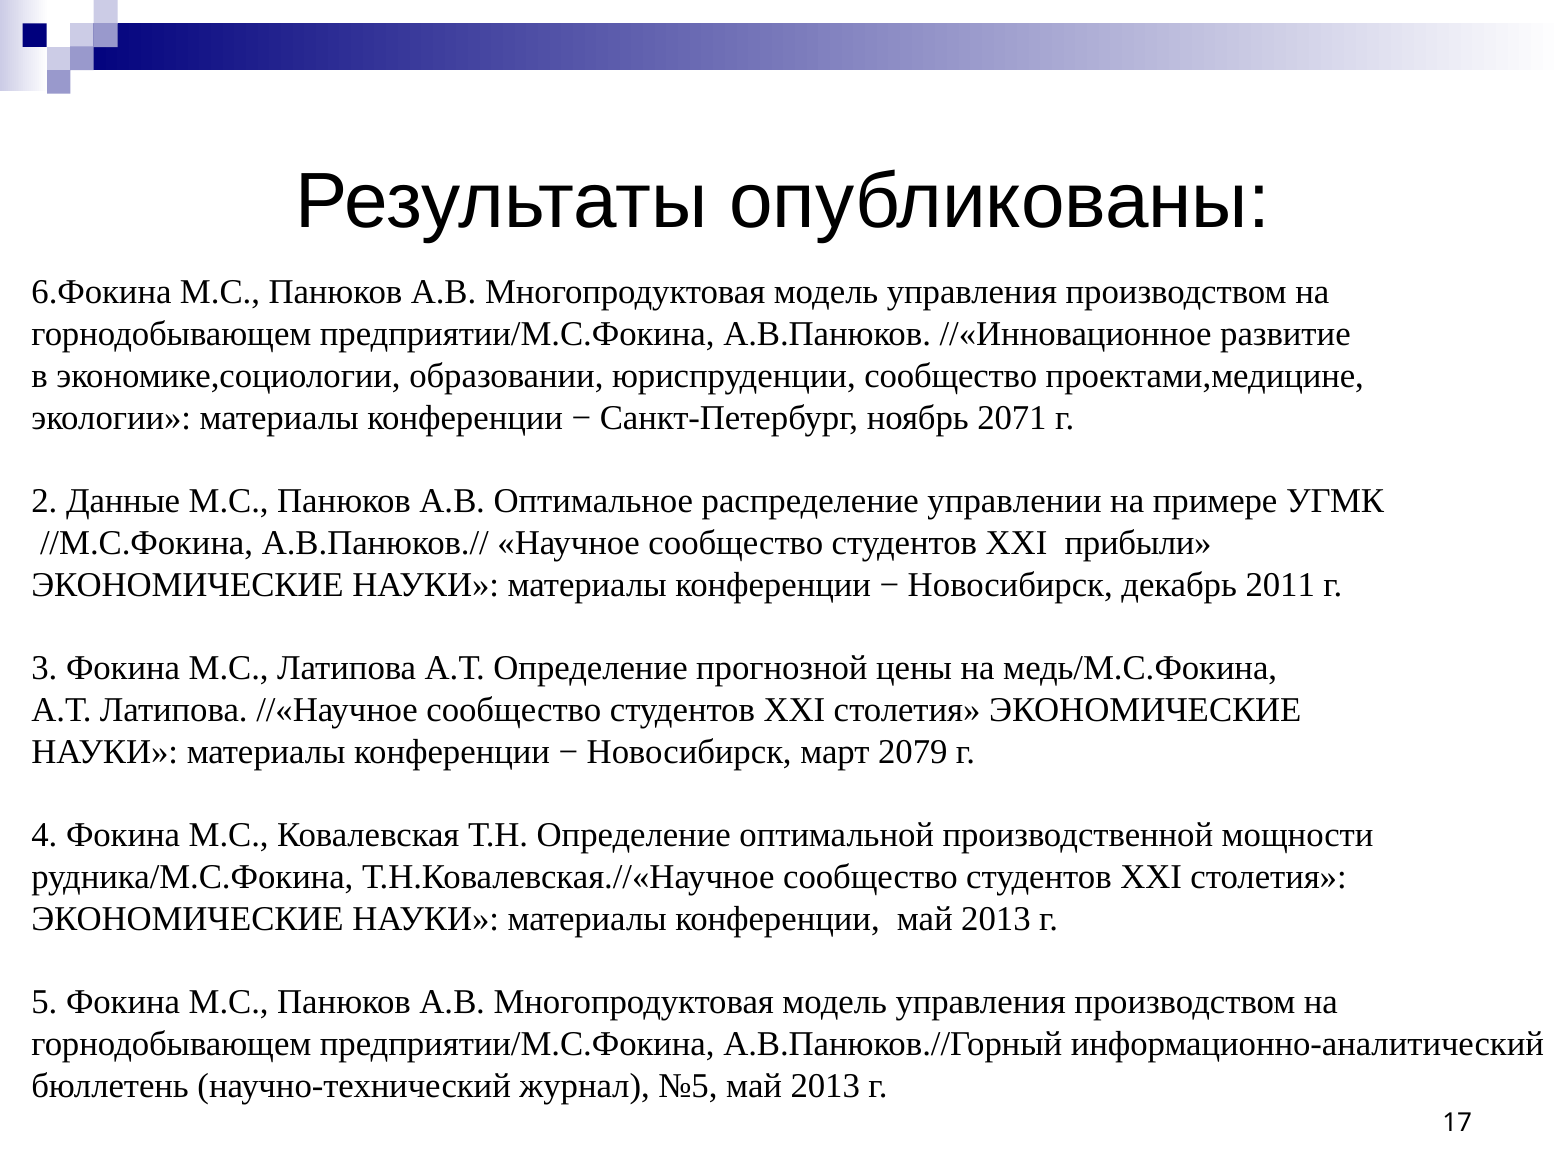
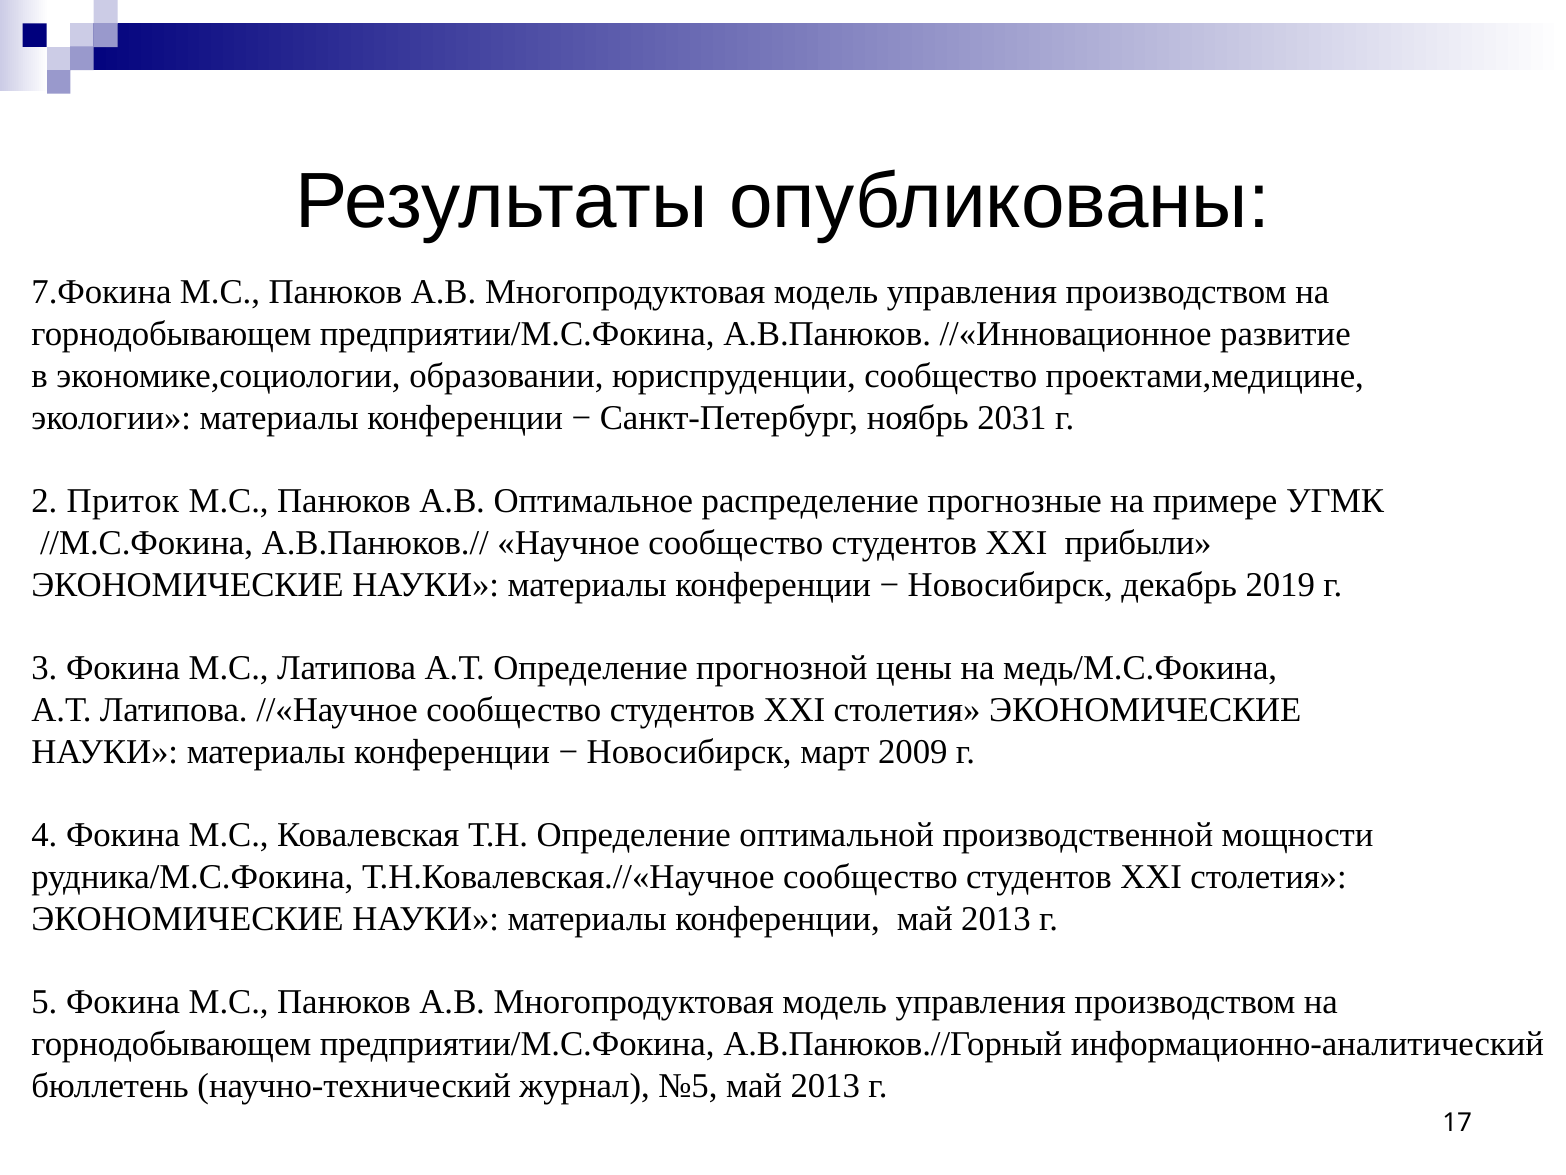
6.Фокина: 6.Фокина -> 7.Фокина (101, 292)
2071: 2071 -> 2031 (1012, 418)
Данные: Данные -> Приток (123, 501)
управлении: управлении -> прогнозные (1015, 501)
2011: 2011 -> 2019 (1280, 585)
2079: 2079 -> 2009 (913, 751)
